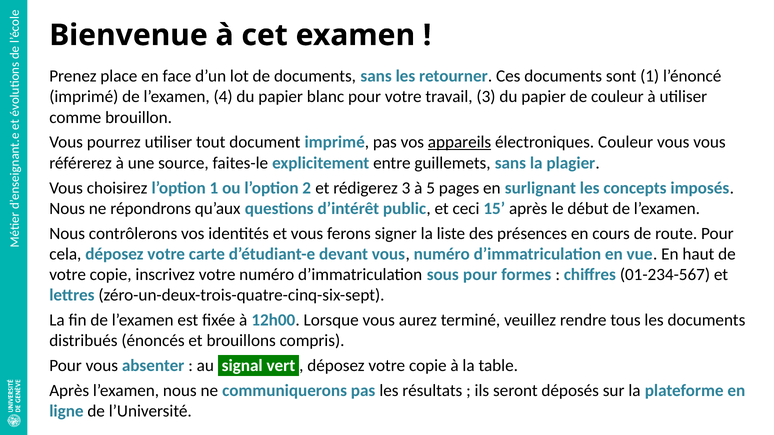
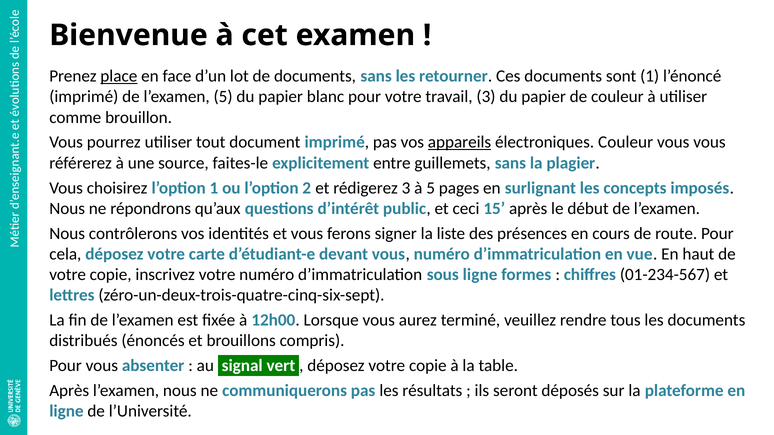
place underline: none -> present (119, 76)
l’examen 4: 4 -> 5 (223, 97)
sous pour: pour -> ligne (480, 275)
